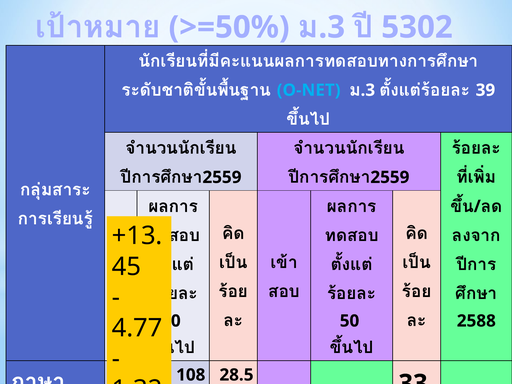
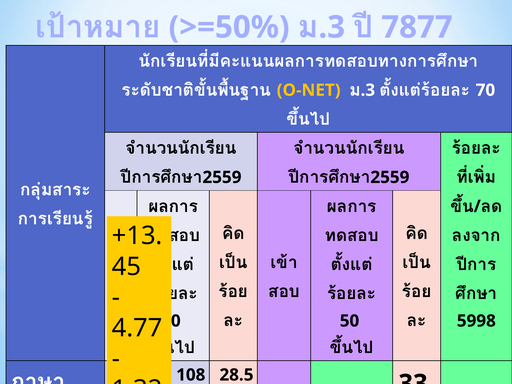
5302: 5302 -> 7877 (417, 27)
O-NET colour: light blue -> yellow (309, 90)
39: 39 -> 70 (485, 90)
2588: 2588 -> 5998 (476, 321)
